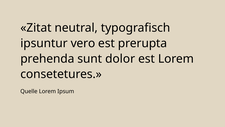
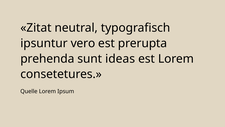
dolor: dolor -> ideas (120, 59)
